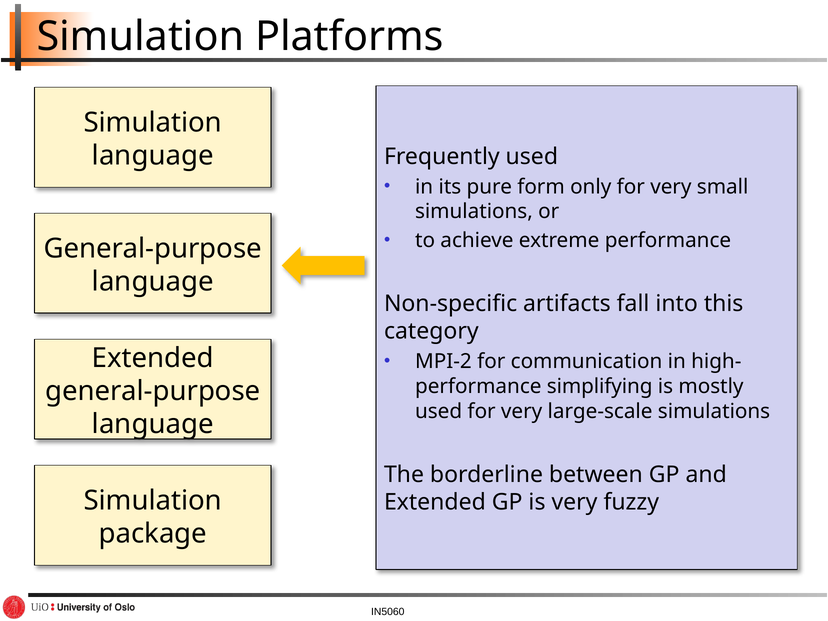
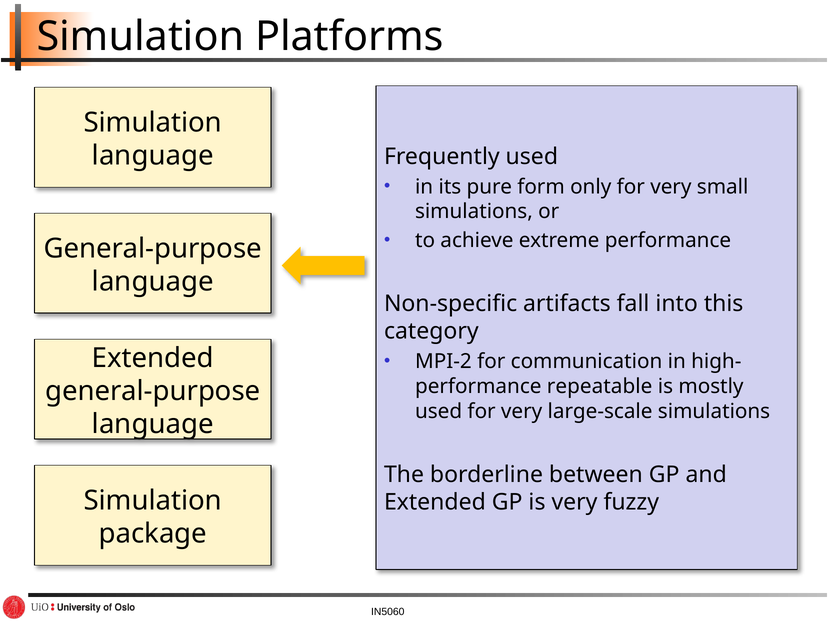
simplifying: simplifying -> repeatable (600, 386)
